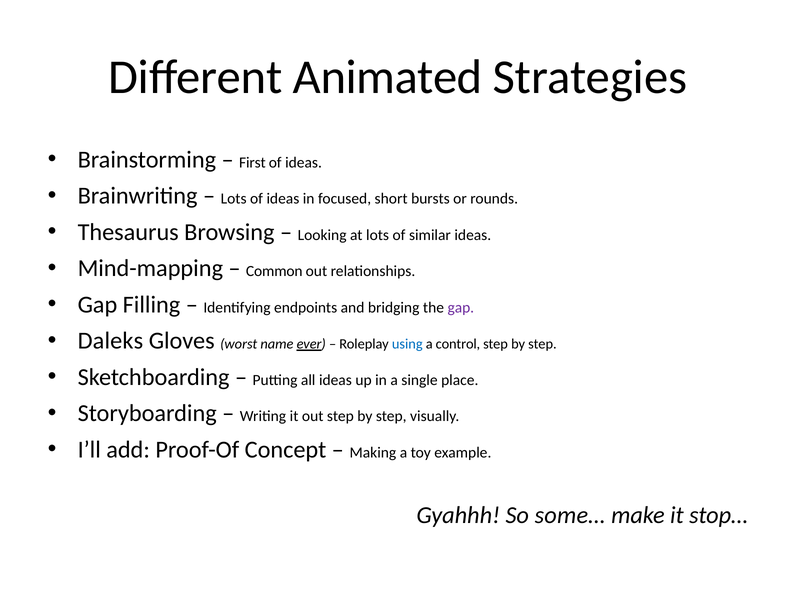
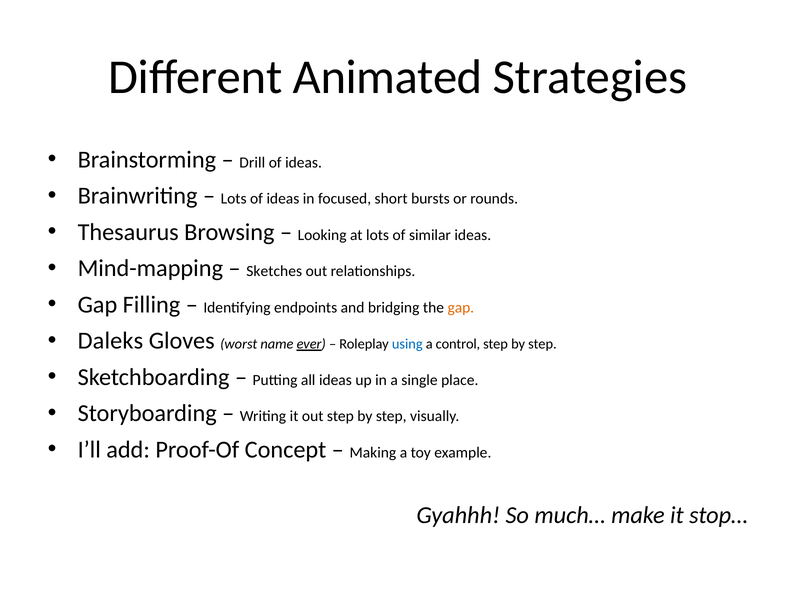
First: First -> Drill (252, 162)
Common: Common -> Sketches (274, 271)
gap colour: purple -> orange (461, 308)
some…: some… -> much… (570, 515)
